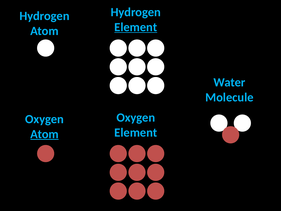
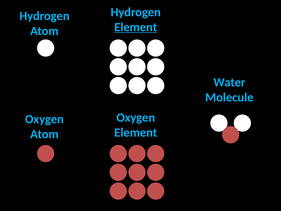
Atom underline: present -> none (45, 134)
